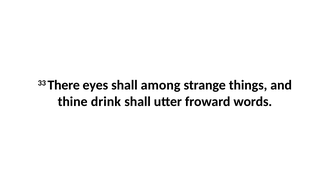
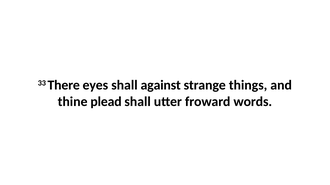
among: among -> against (161, 86)
drink: drink -> plead (106, 102)
